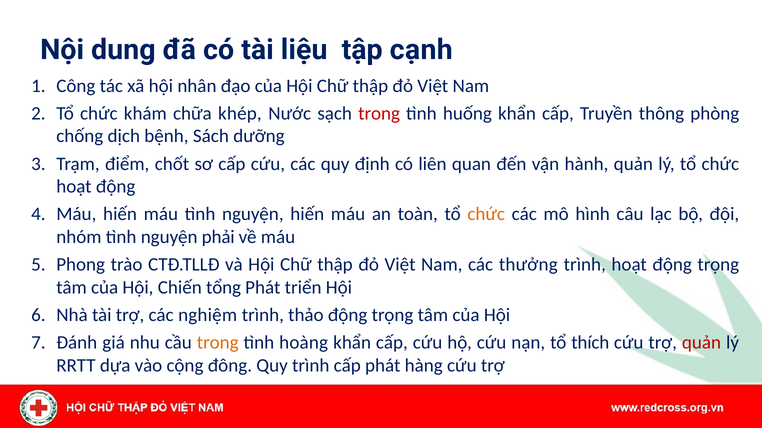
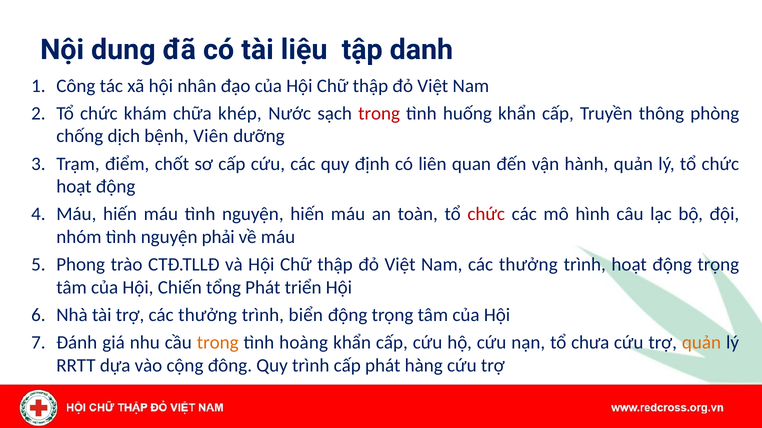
cạnh: cạnh -> danh (421, 50)
Sách: Sách -> Viên (211, 136)
chức colour: orange -> red (486, 215)
trợ các nghiệm: nghiệm -> thưởng (208, 316)
thảo: thảo -> biển (306, 316)
thích: thích -> chưa (590, 343)
quản colour: red -> orange (701, 343)
